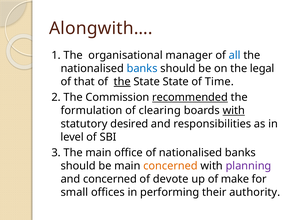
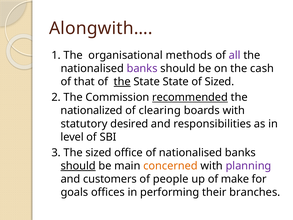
manager: manager -> methods (189, 55)
all colour: blue -> purple (235, 55)
banks colour: blue -> purple (142, 68)
legal: legal -> cash (262, 68)
of Time: Time -> Sized (219, 82)
formulation: formulation -> nationalized (92, 110)
with underline: present -> none (234, 110)
The main: main -> sized (99, 152)
should underline: none -> present (78, 166)
and concerned: concerned -> customers (110, 179)
devote: devote -> people (171, 179)
small: small -> goals (74, 192)
authority: authority -> branches (255, 192)
